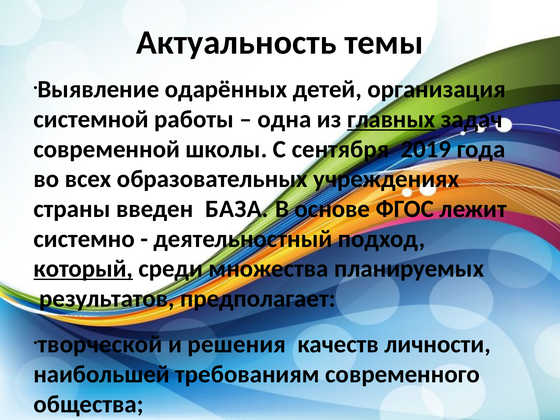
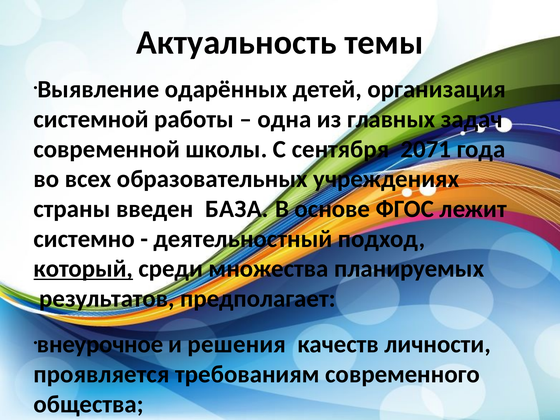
главных underline: present -> none (391, 119)
2019: 2019 -> 2071 (426, 149)
творческой: творческой -> внеурочное (100, 344)
наибольшей: наибольшей -> проявляется (101, 374)
